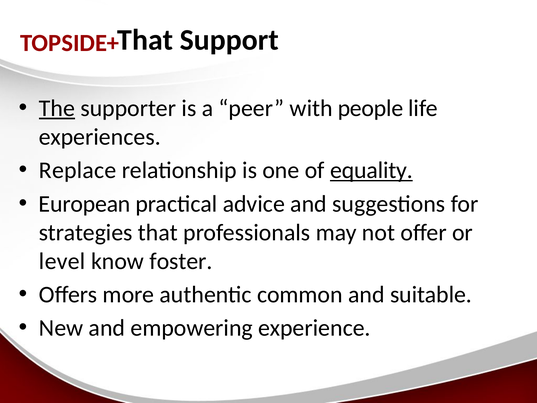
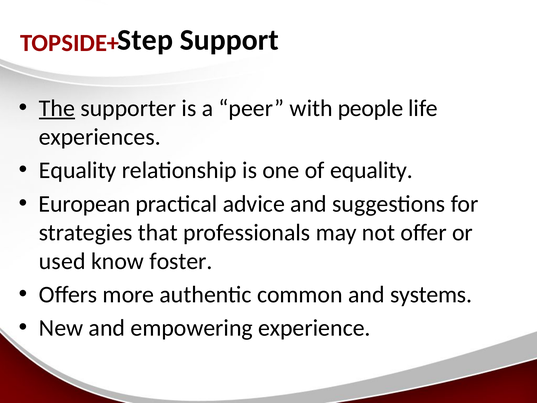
That: That -> Step (145, 40)
Replace: Replace -> Equality (78, 170)
equality underline: present -> none (371, 170)
level: level -> used (62, 261)
suitable: suitable -> systems (431, 294)
